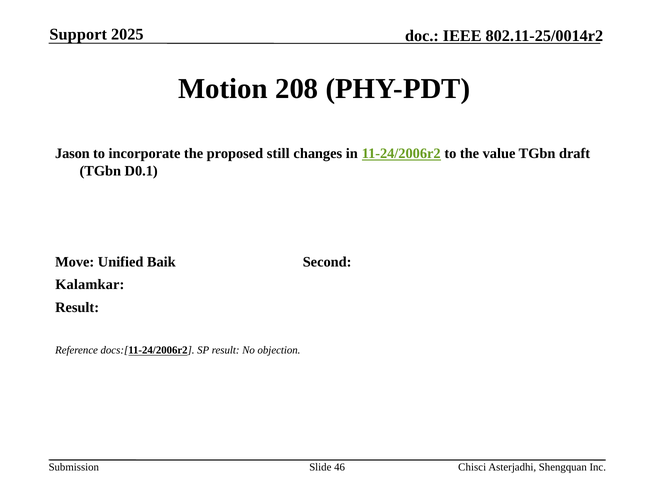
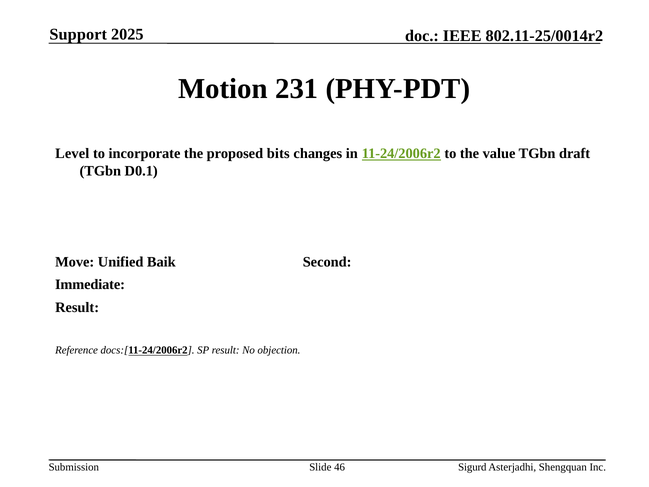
208: 208 -> 231 (297, 88)
Jason: Jason -> Level (72, 154)
still: still -> bits (278, 154)
Kalamkar: Kalamkar -> Immediate (90, 284)
Chisci: Chisci -> Sigurd (472, 467)
